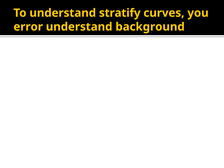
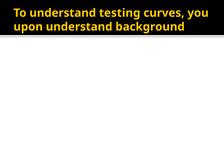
stratify: stratify -> testing (120, 13)
error: error -> upon (28, 27)
